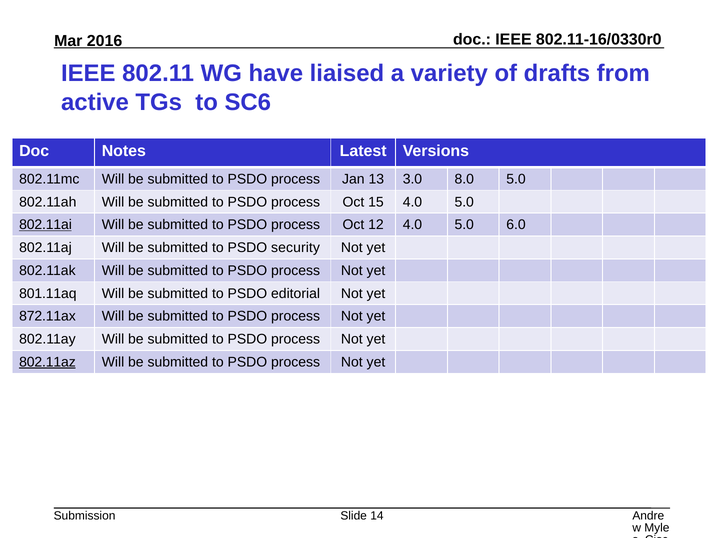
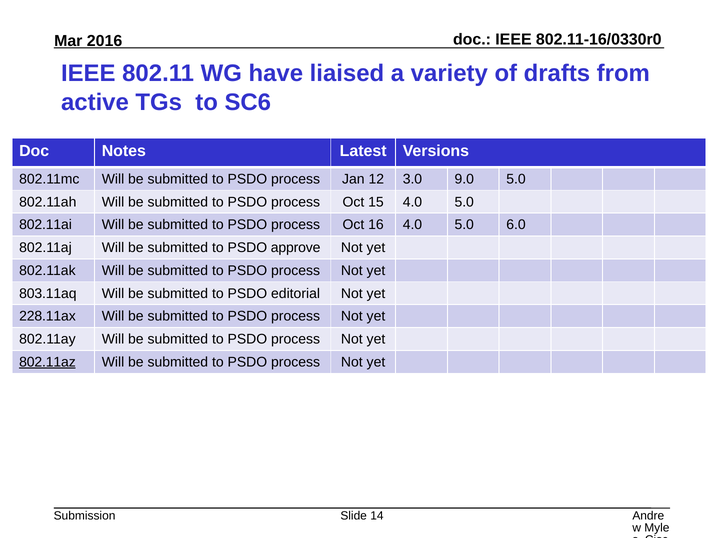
13: 13 -> 12 (376, 179)
8.0: 8.0 -> 9.0 (464, 179)
802.11ai underline: present -> none (45, 225)
12: 12 -> 16 (376, 225)
security: security -> approve (296, 248)
801.11aq: 801.11aq -> 803.11aq (48, 294)
872.11ax: 872.11ax -> 228.11ax (47, 317)
